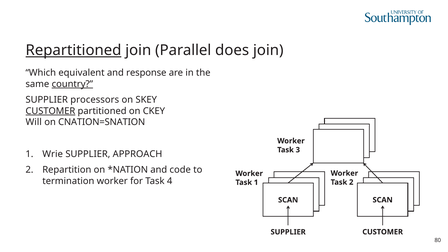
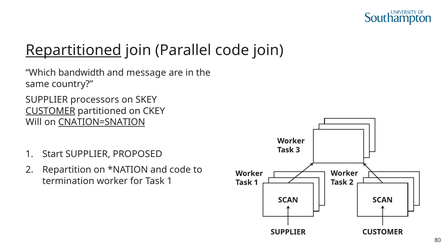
Parallel does: does -> code (232, 50)
equivalent: equivalent -> bandwidth (82, 73)
response: response -> message (146, 73)
country underline: present -> none (72, 84)
CNATION=SNATION underline: none -> present (102, 122)
Wrie: Wrie -> Start (53, 154)
APPROACH: APPROACH -> PROPOSED (138, 154)
for Task 4: 4 -> 1 (170, 181)
